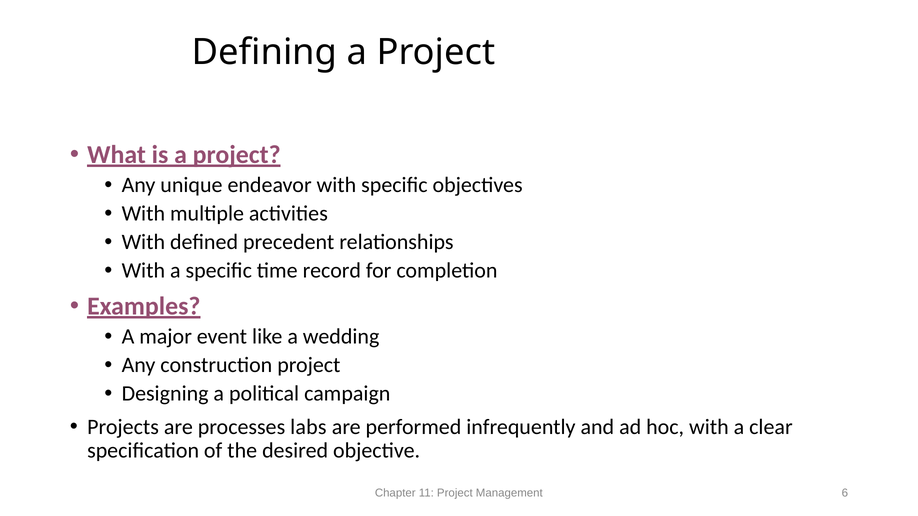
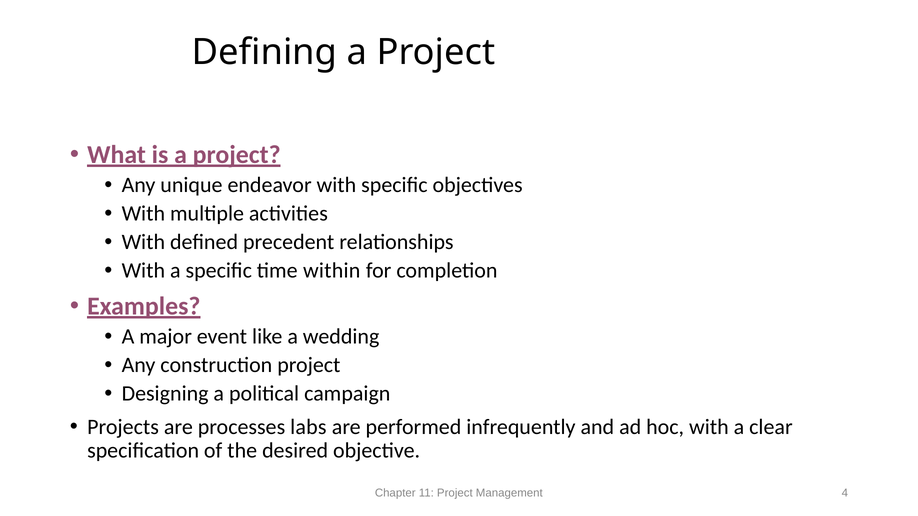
record: record -> within (332, 271)
6: 6 -> 4 (845, 493)
